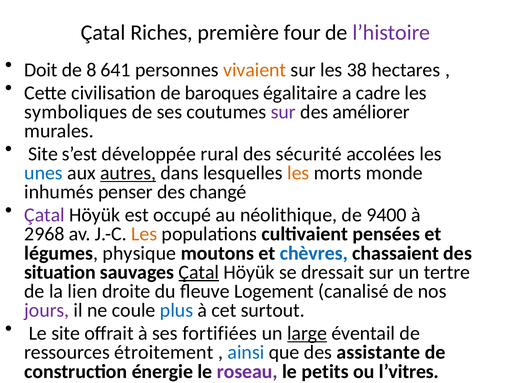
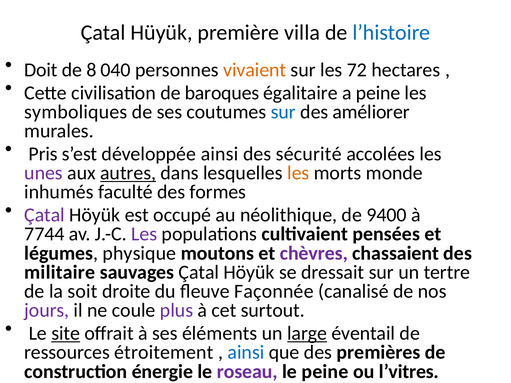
Riches: Riches -> Hüyük (162, 33)
four: four -> villa (302, 33)
l’histoire colour: purple -> blue (391, 33)
641: 641 -> 040 (116, 70)
38: 38 -> 72 (357, 70)
a cadre: cadre -> peine (378, 93)
sur colour: purple -> blue (283, 112)
Site: Site -> Pris (43, 154)
développée rural: rural -> ainsi (219, 154)
unes colour: blue -> purple (44, 173)
penser: penser -> faculté (125, 192)
changé: changé -> formes (218, 192)
2968: 2968 -> 7744 (44, 234)
Les colour: orange -> purple (144, 234)
chèvres colour: blue -> purple (314, 253)
situation: situation -> militaire (60, 272)
Çatal underline: present -> none (199, 272)
lien: lien -> soit (82, 291)
Logement: Logement -> Façonnée (274, 291)
plus colour: blue -> purple (177, 311)
site underline: none -> present (66, 334)
fortifiées: fortifiées -> éléments (220, 334)
assistante: assistante -> premières (378, 353)
le petits: petits -> peine (325, 372)
